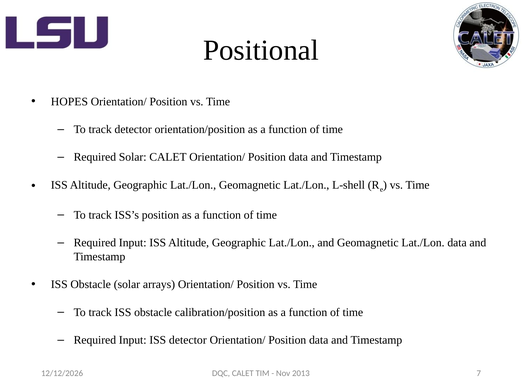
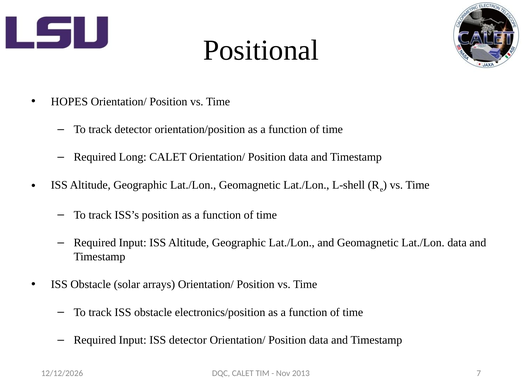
Required Solar: Solar -> Long (133, 157)
calibration/position: calibration/position -> electronics/position (220, 313)
